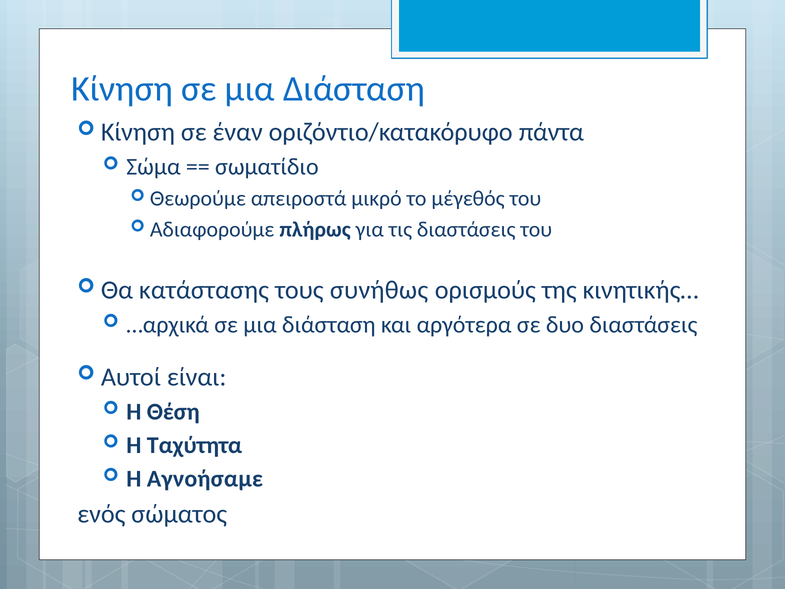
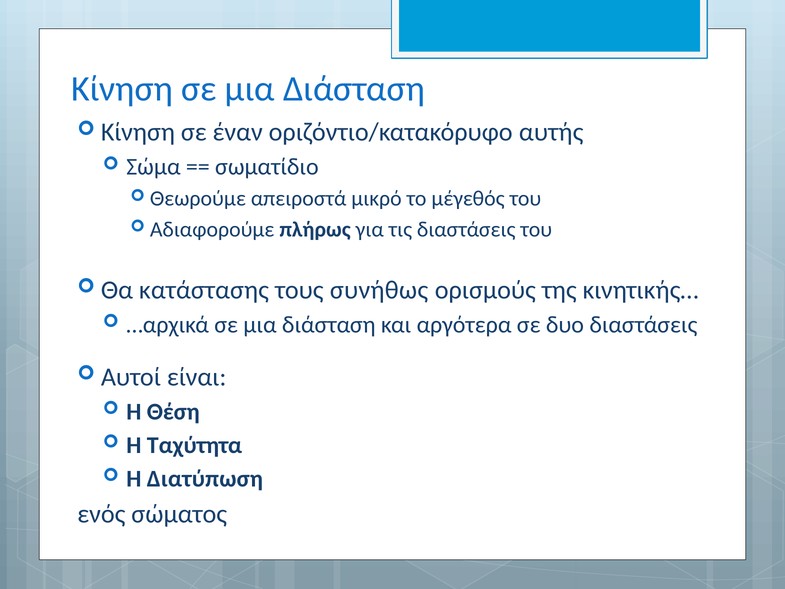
πάντα: πάντα -> αυτής (551, 132)
Αγνοήσαμε: Αγνοήσαμε -> Διατύπωση (205, 479)
